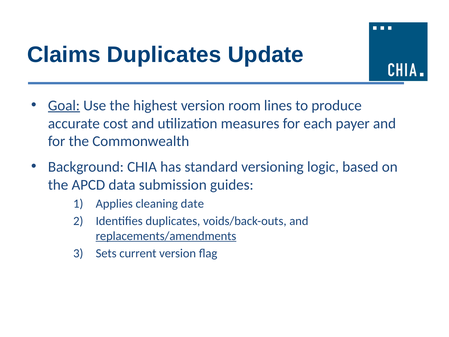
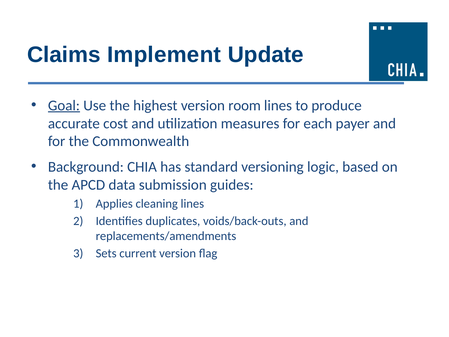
Claims Duplicates: Duplicates -> Implement (164, 55)
cleaning date: date -> lines (192, 203)
replacements/amendments underline: present -> none (166, 236)
